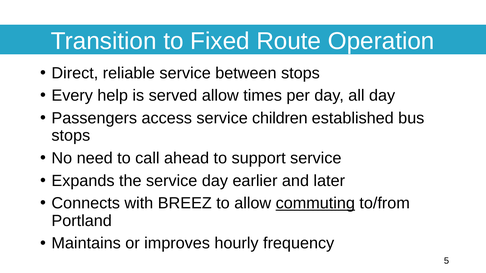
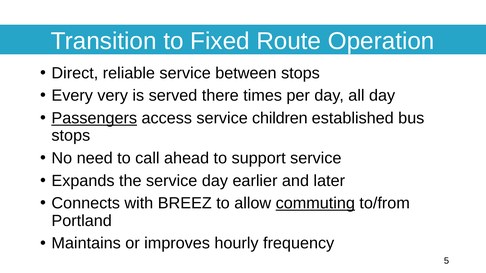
help: help -> very (113, 96)
served allow: allow -> there (220, 96)
Passengers underline: none -> present (94, 118)
